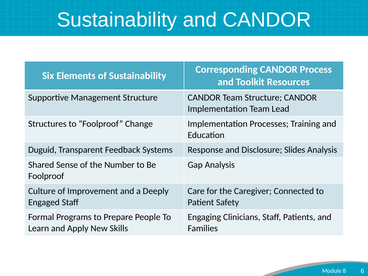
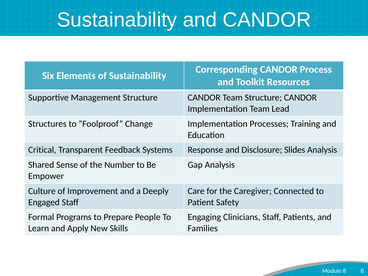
Duguid: Duguid -> Critical (42, 150)
Foolproof: Foolproof -> Empower (46, 176)
